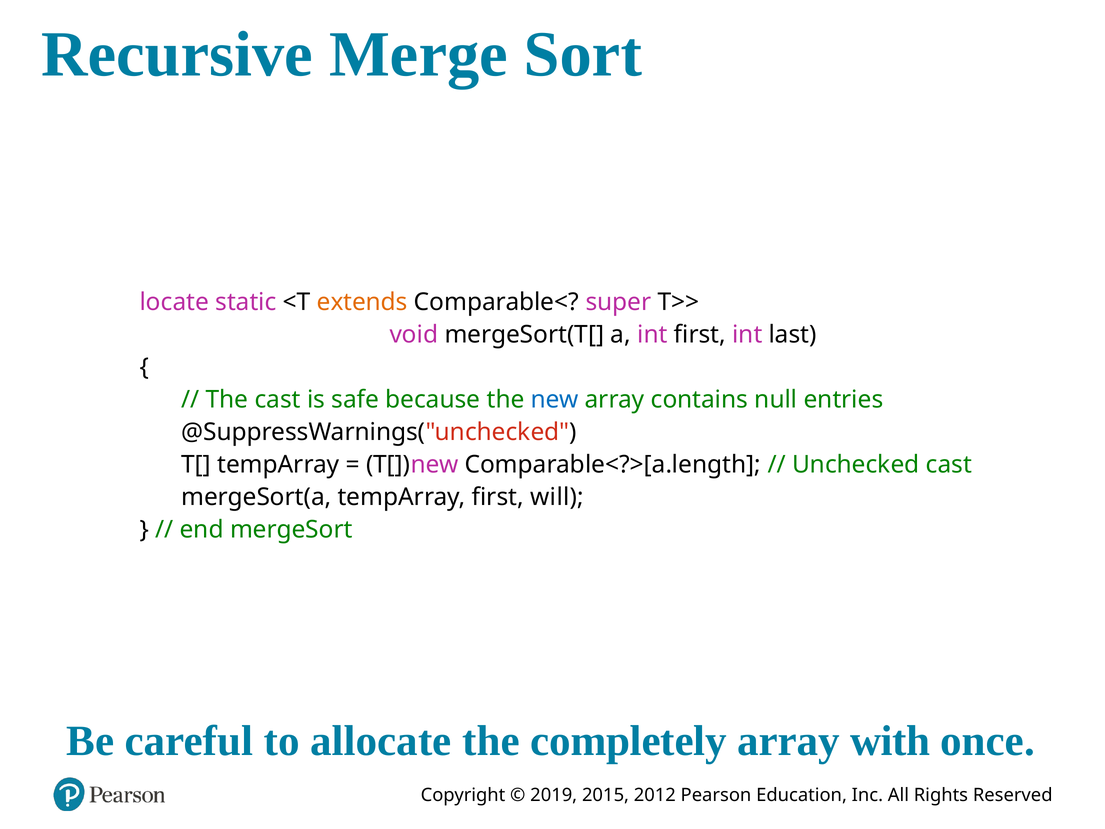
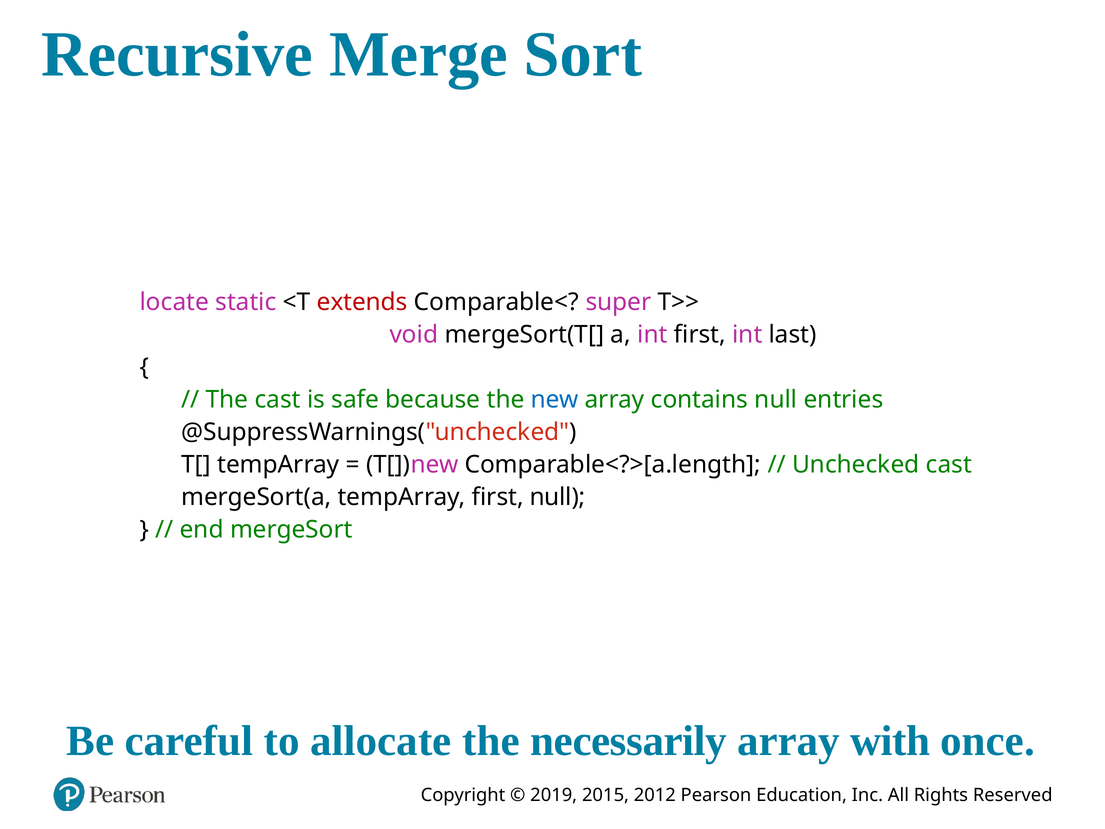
extends colour: orange -> red (362, 302)
first will: will -> null (557, 497)
completely: completely -> necessarily (629, 741)
